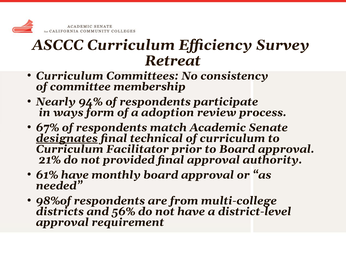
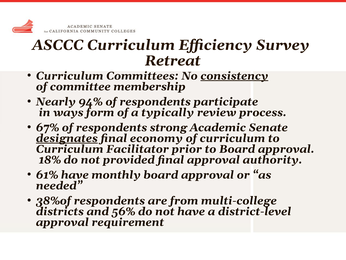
consistency underline: none -> present (234, 76)
adoption: adoption -> typically (168, 112)
match: match -> strong (168, 127)
technical: technical -> economy (156, 138)
21%: 21% -> 18% (50, 160)
98%of: 98%of -> 38%of (53, 200)
